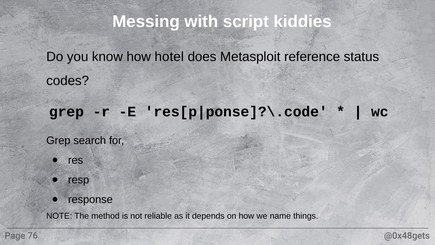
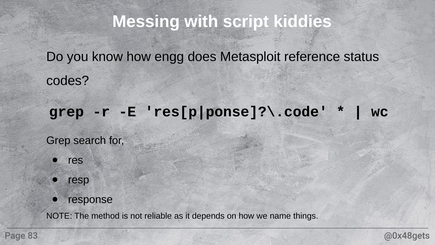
hotel: hotel -> engg (169, 57)
76: 76 -> 83 (33, 236)
